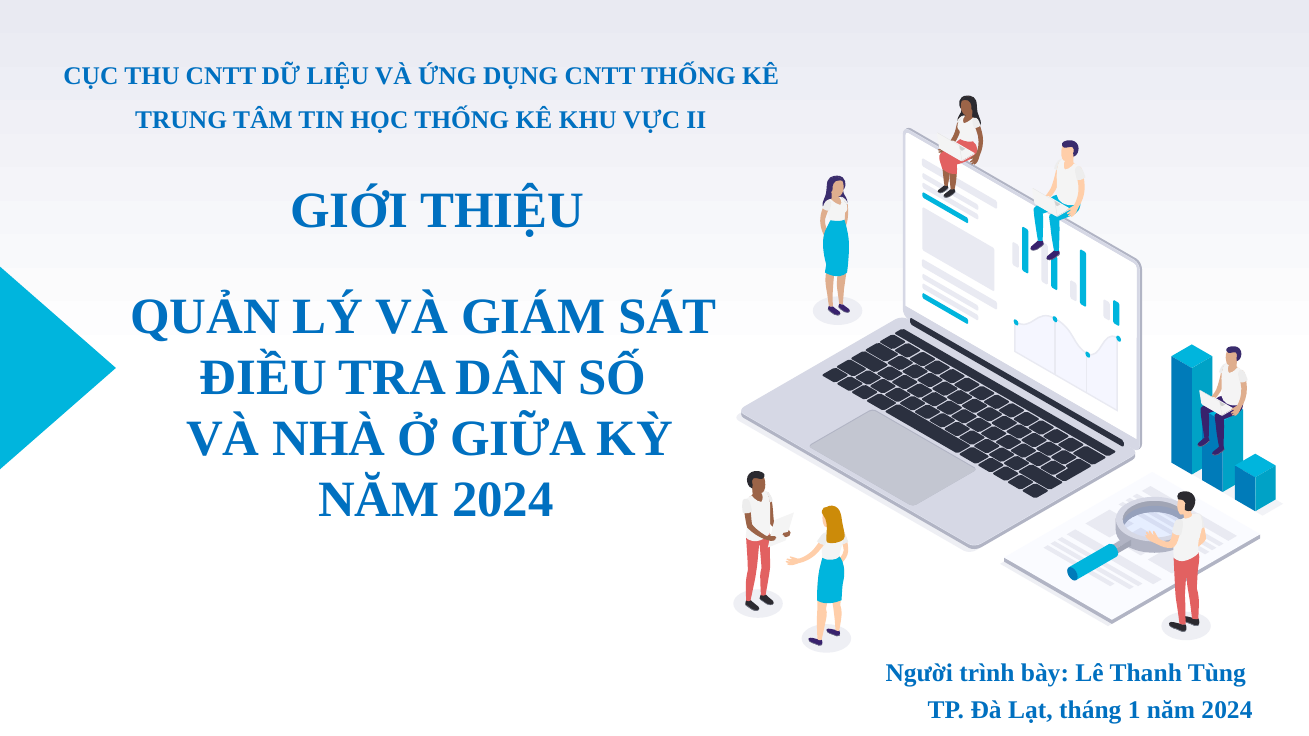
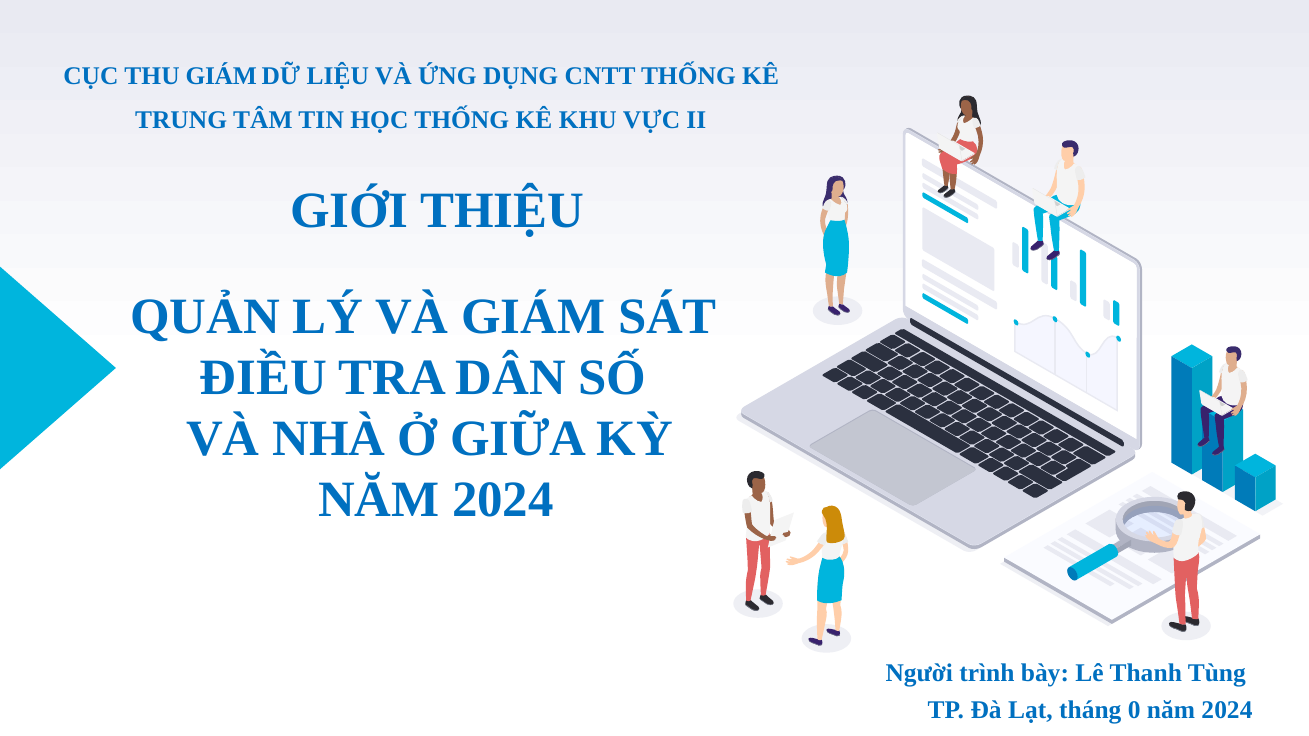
THU CNTT: CNTT -> GIÁM (221, 76)
1: 1 -> 0 (1134, 711)
